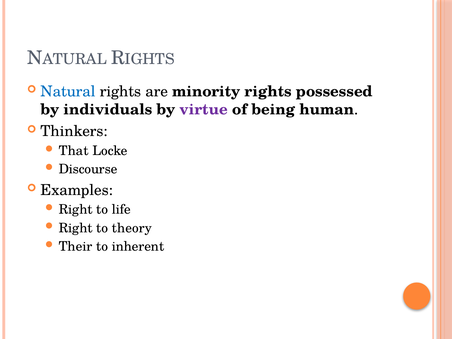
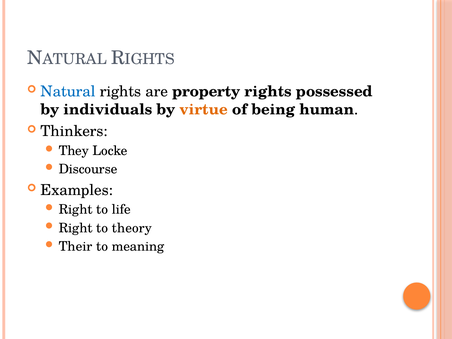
minority: minority -> property (206, 91)
virtue colour: purple -> orange (204, 110)
That: That -> They (74, 151)
inherent: inherent -> meaning (138, 246)
